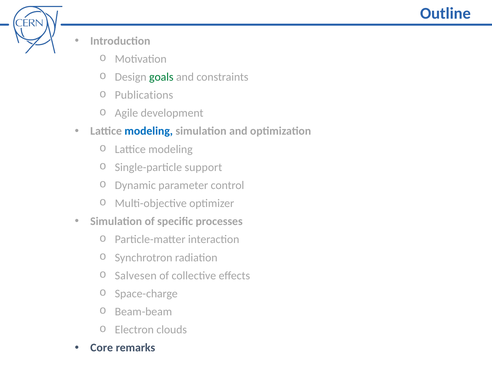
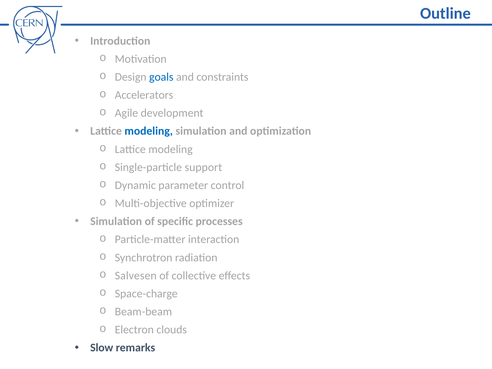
goals colour: green -> blue (161, 77)
Publications: Publications -> Accelerators (144, 95)
Core: Core -> Slow (102, 348)
